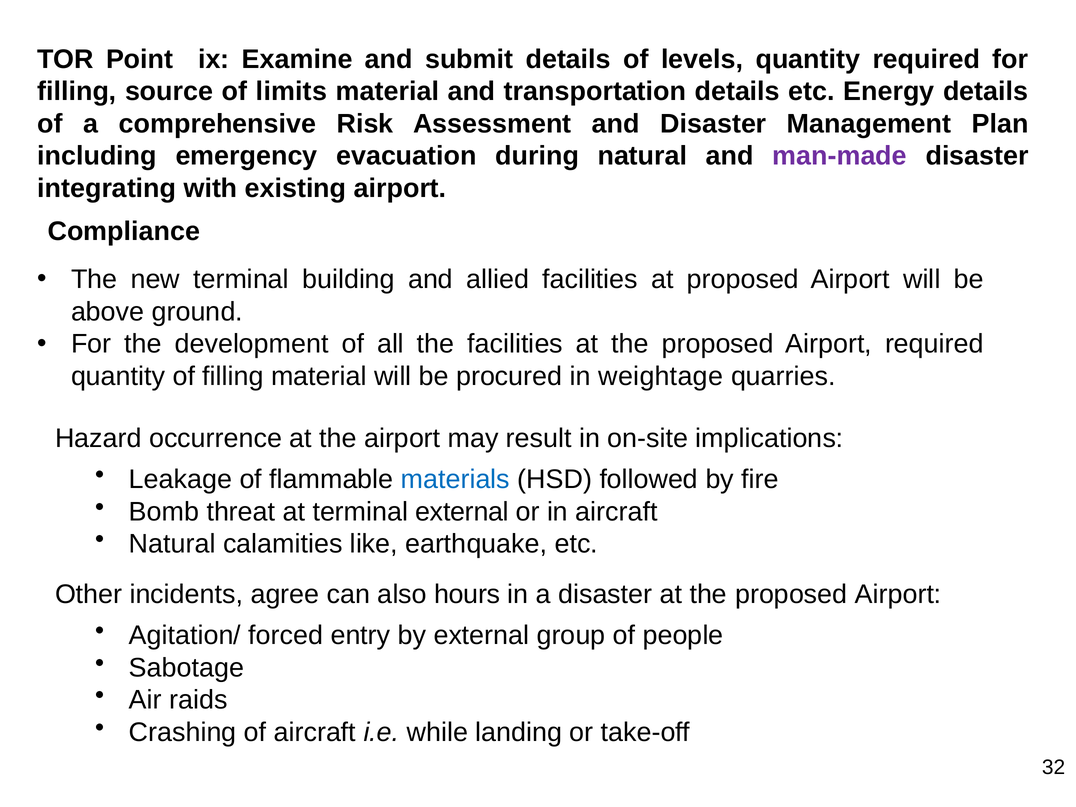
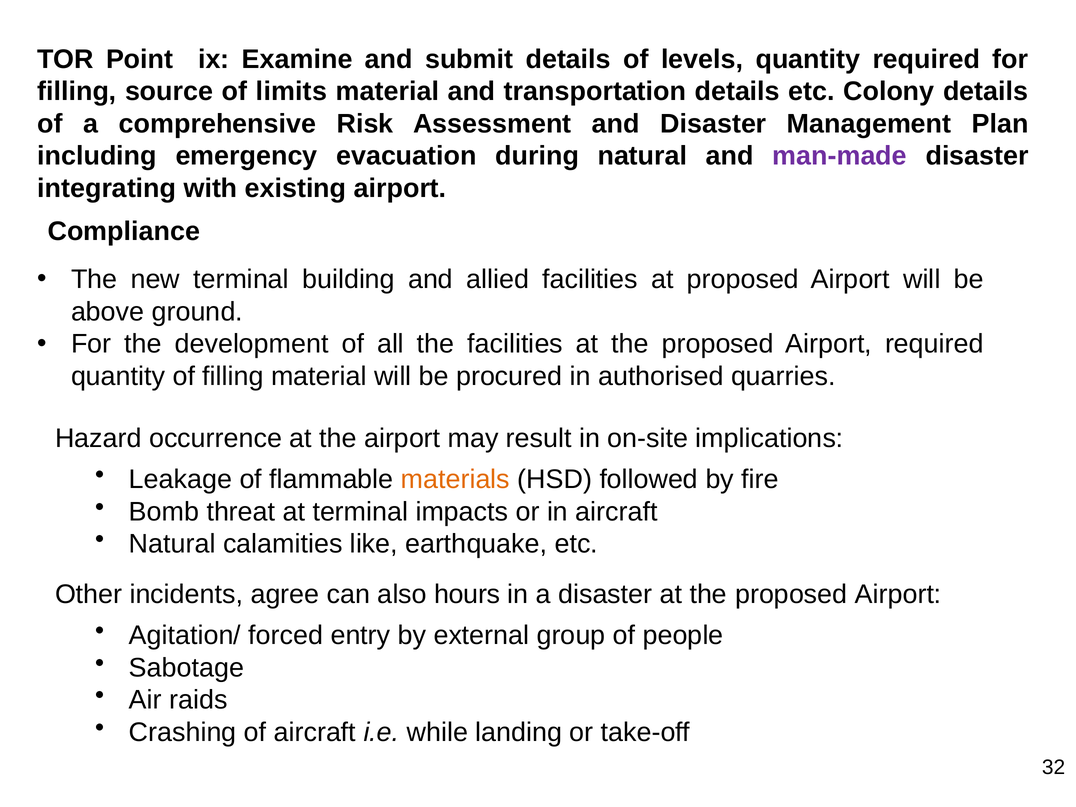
Energy: Energy -> Colony (889, 91)
weightage: weightage -> authorised (661, 376)
materials colour: blue -> orange (455, 479)
terminal external: external -> impacts (462, 512)
